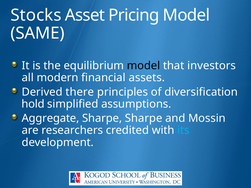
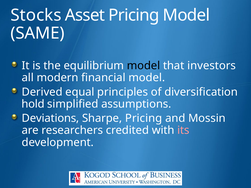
financial assets: assets -> model (147, 78)
there: there -> equal (80, 92)
Aggregate: Aggregate -> Deviations (50, 118)
Sharpe Sharpe: Sharpe -> Pricing (144, 118)
its colour: light blue -> pink (183, 130)
